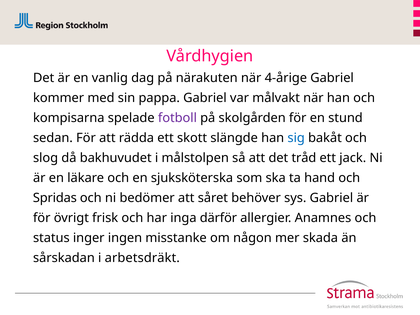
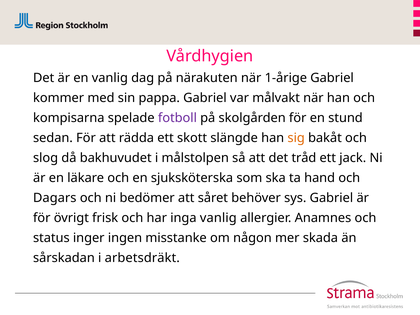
4-årige: 4-årige -> 1-årige (286, 78)
sig colour: blue -> orange (296, 138)
Spridas: Spridas -> Dagars (55, 198)
inga därför: därför -> vanlig (218, 218)
